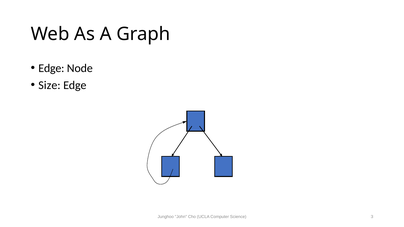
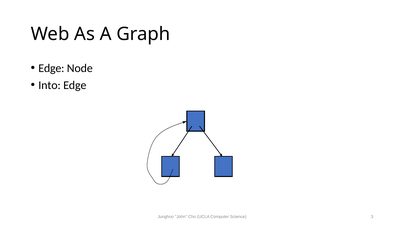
Size: Size -> Into (50, 85)
